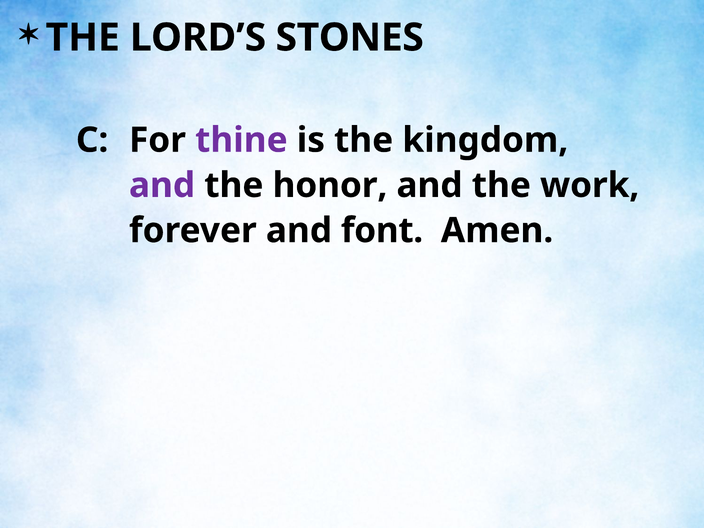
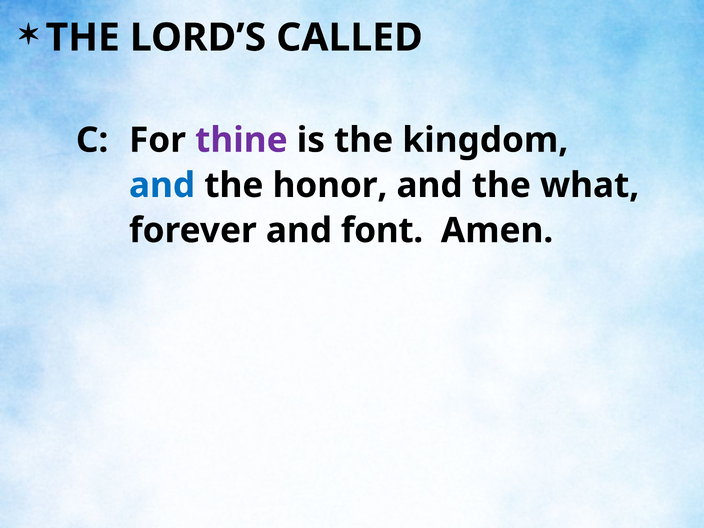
STONES: STONES -> CALLED (349, 38)
and colour: purple -> blue (162, 185)
work: work -> what (590, 185)
